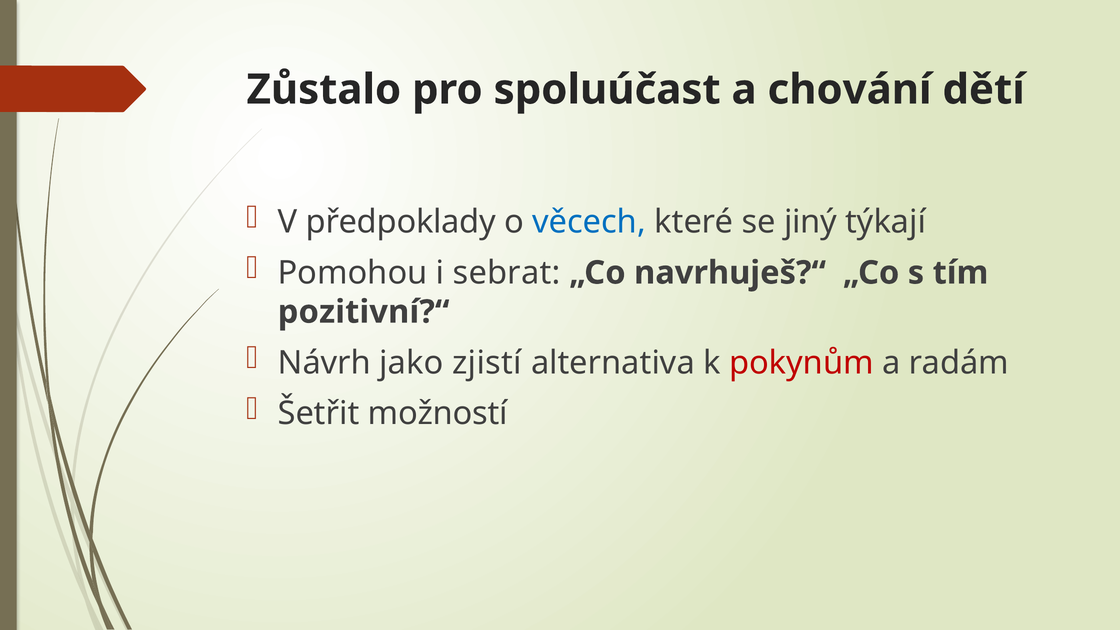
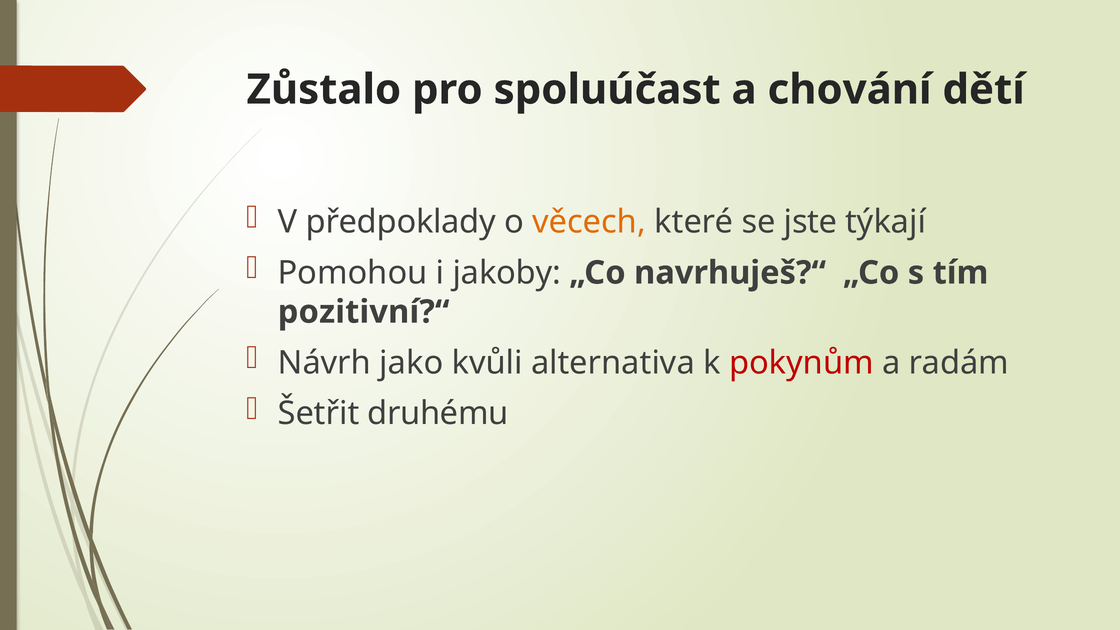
věcech colour: blue -> orange (589, 222)
jiný: jiný -> jste (811, 222)
sebrat: sebrat -> jakoby (507, 273)
zjistí: zjistí -> kvůli (487, 363)
možností: možností -> druhému (438, 414)
